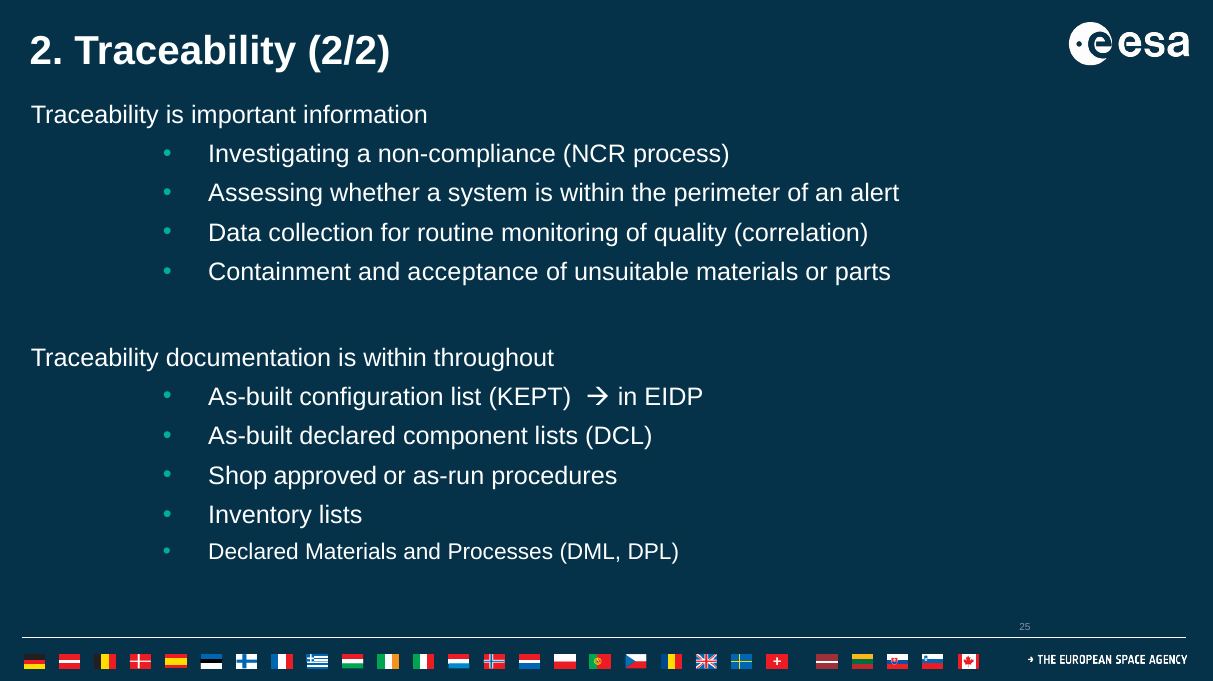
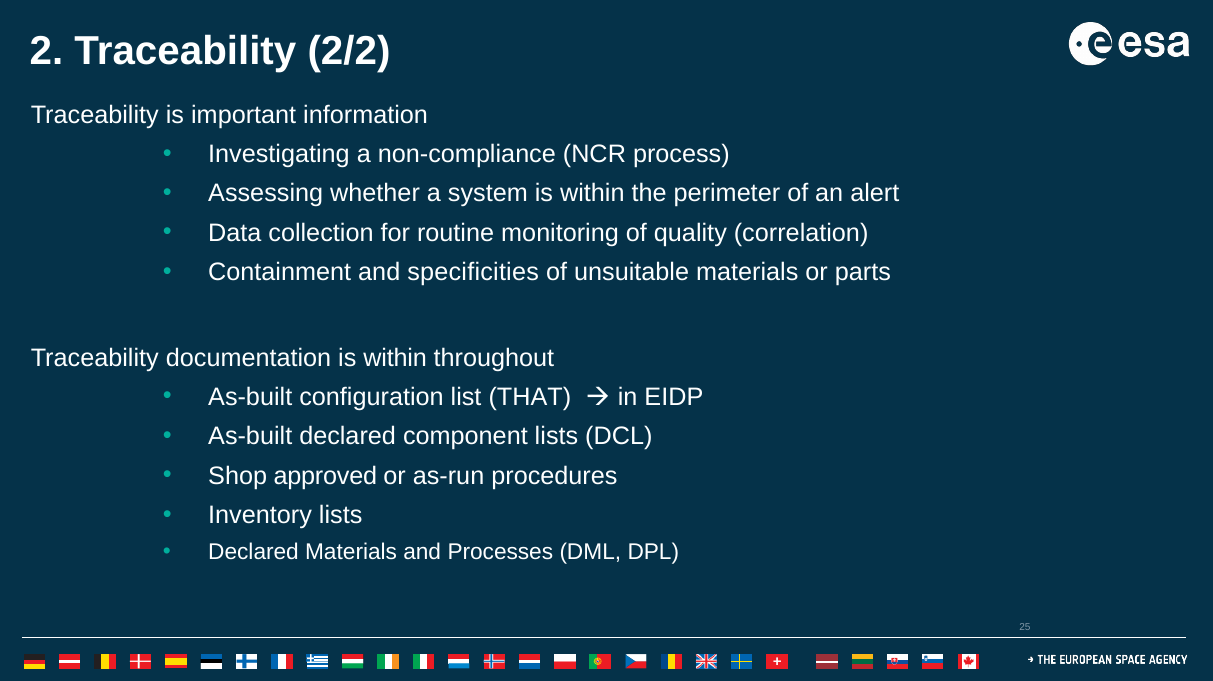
acceptance: acceptance -> specificities (473, 272)
KEPT: KEPT -> THAT (530, 397)
